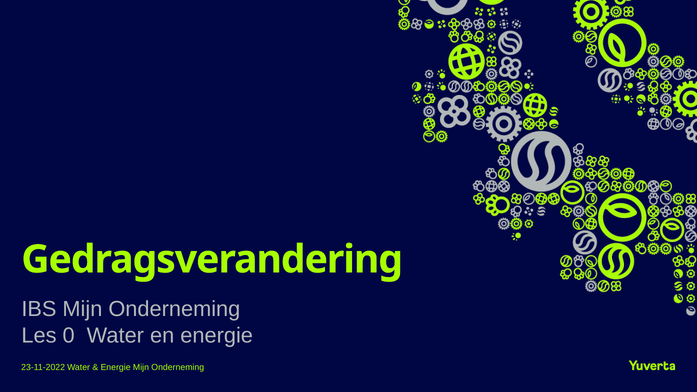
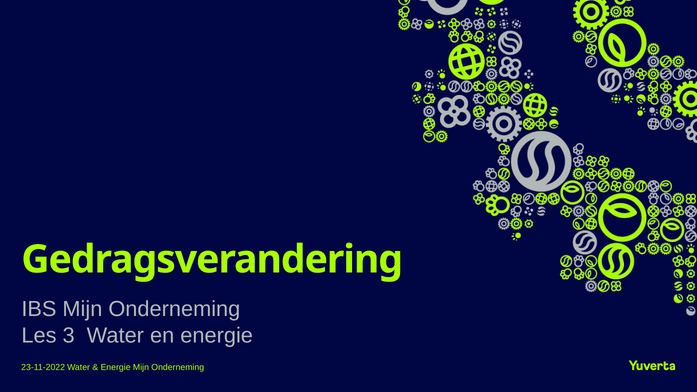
0: 0 -> 3 (69, 335)
